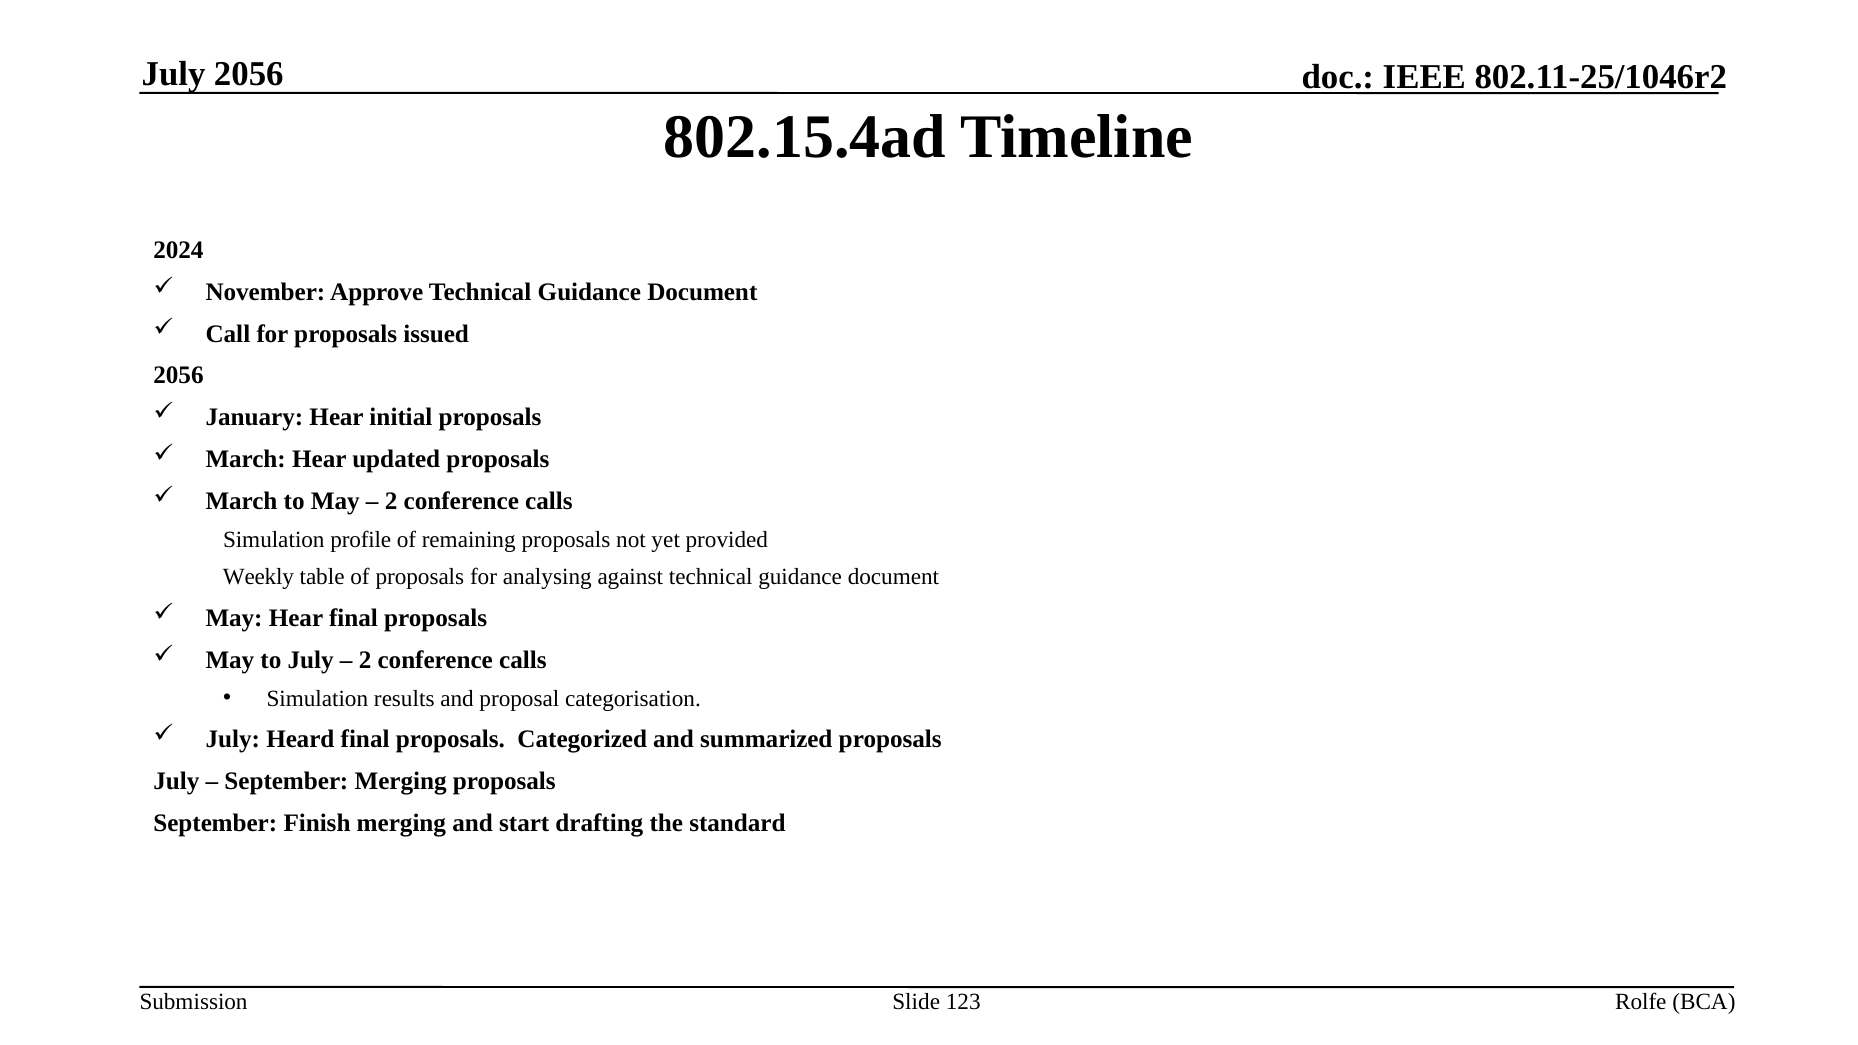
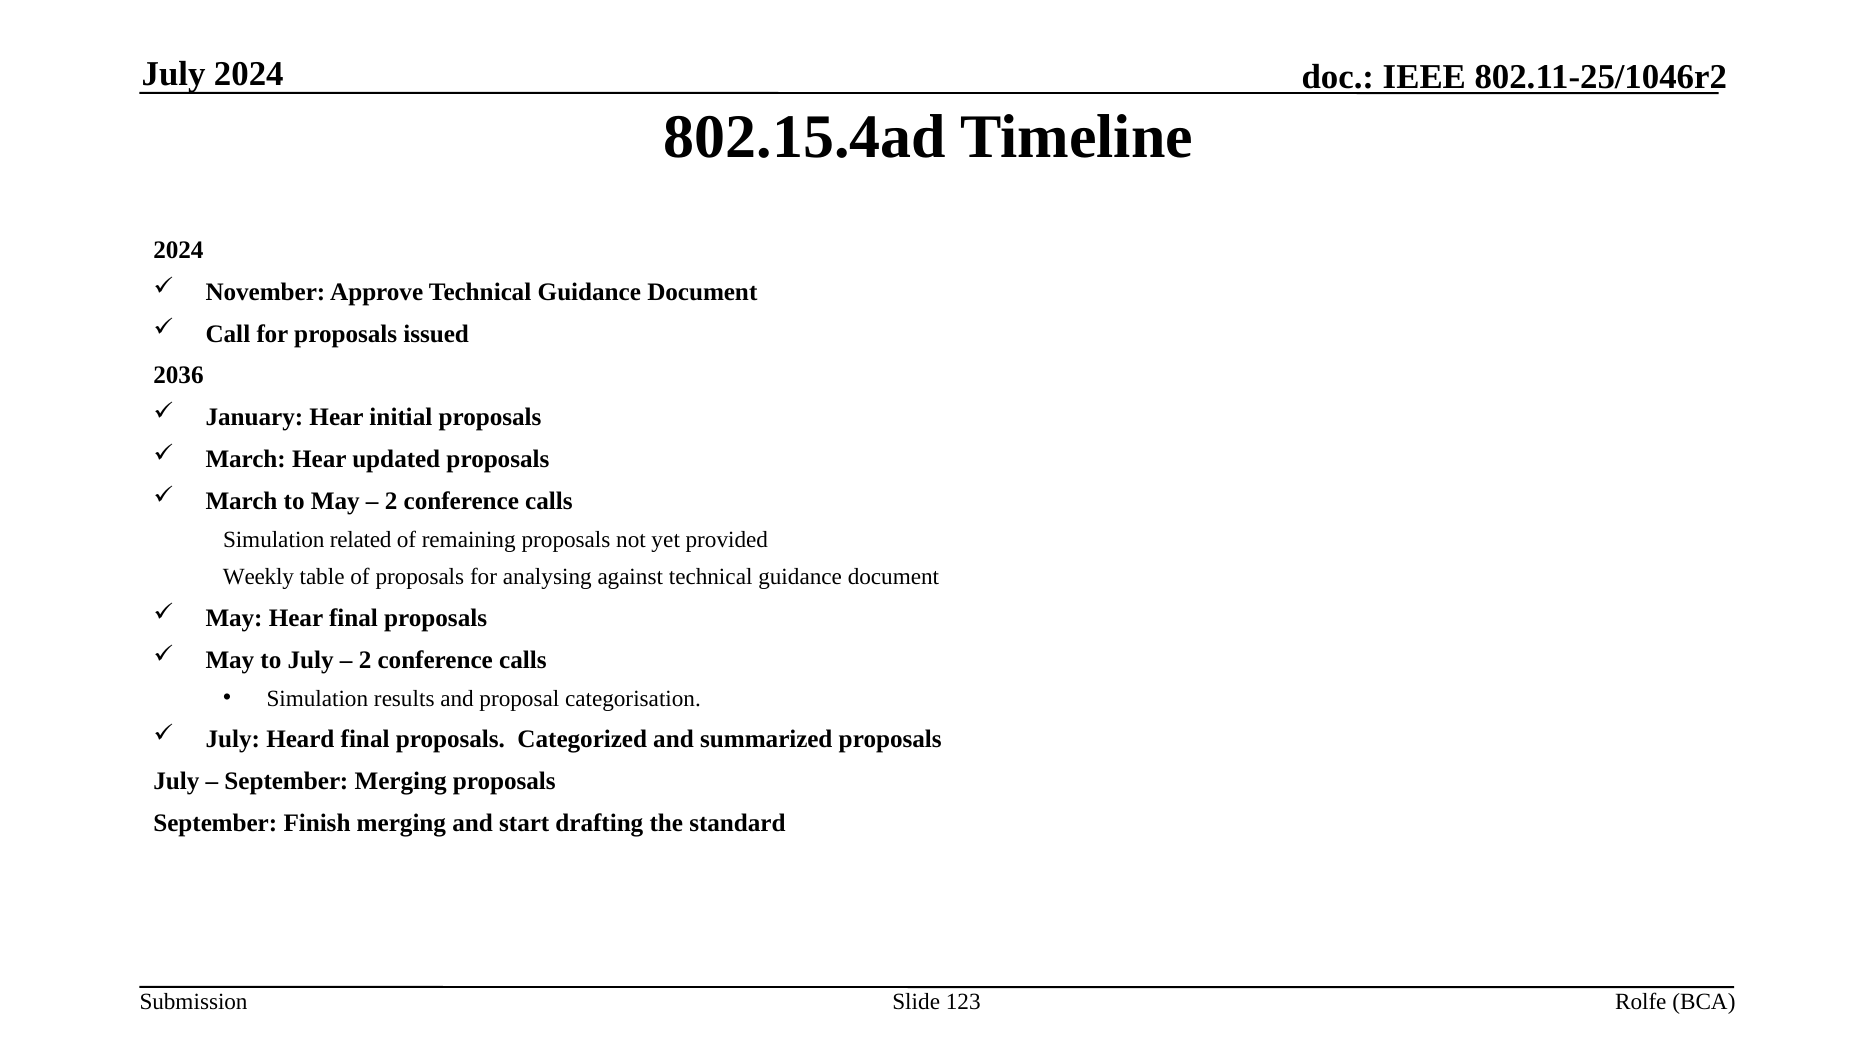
July 2056: 2056 -> 2024 (249, 74)
2056: 2056 -> 2036 (178, 376)
profile: profile -> related (361, 540)
